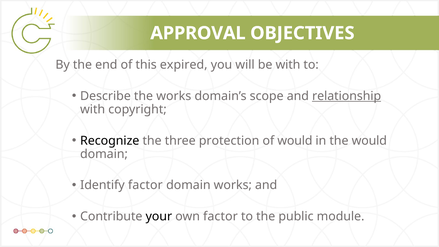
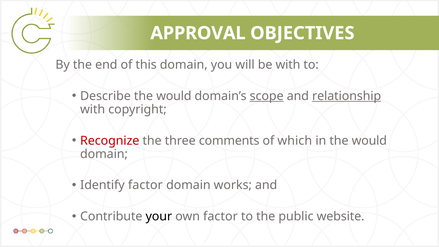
this expired: expired -> domain (184, 65)
Describe the works: works -> would (174, 96)
scope underline: none -> present (267, 96)
Recognize colour: black -> red (110, 141)
protection: protection -> comments (229, 141)
of would: would -> which (295, 141)
module: module -> website (341, 216)
